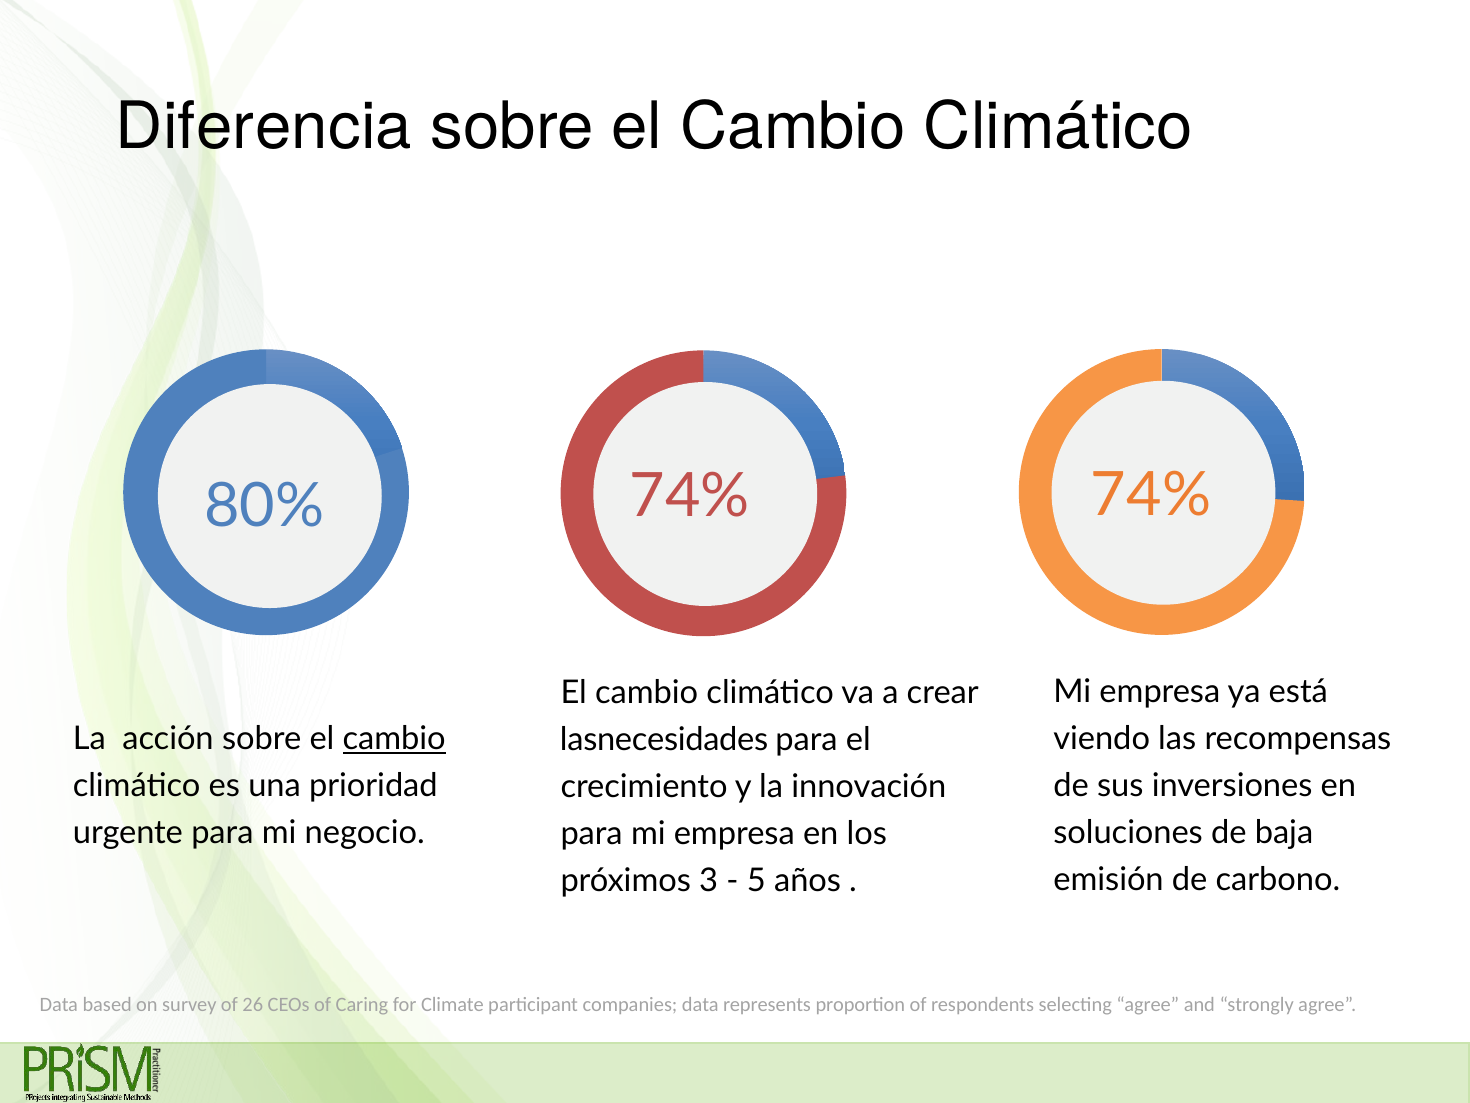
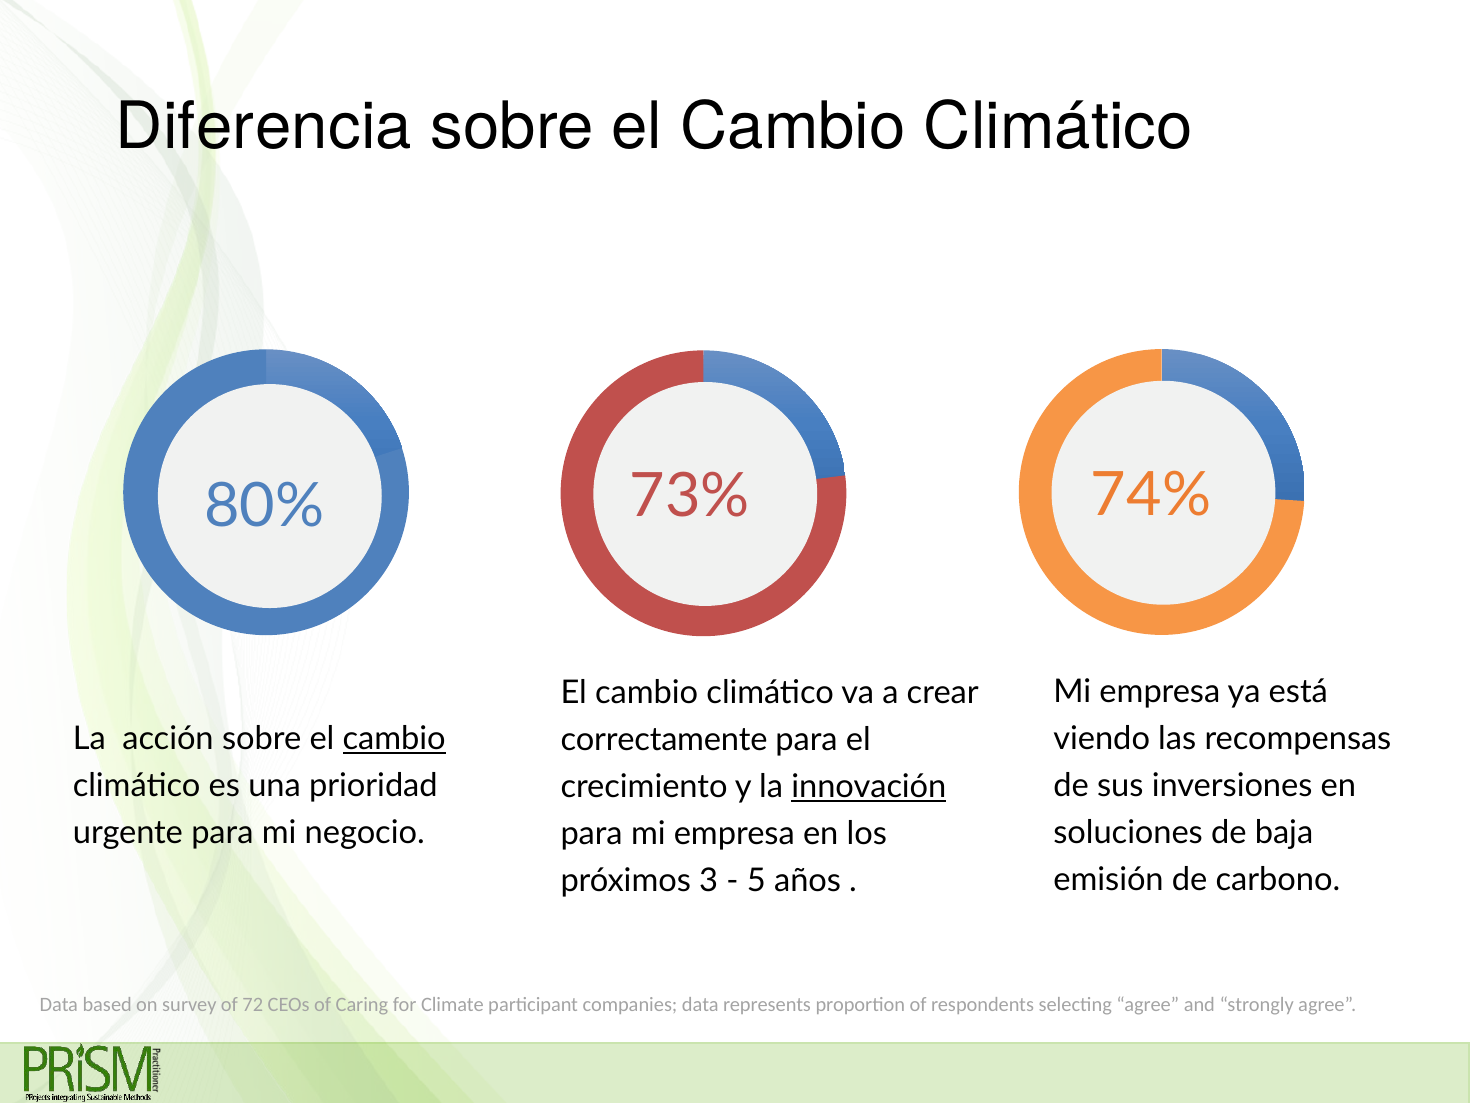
74%: 74% -> 73% (690, 496)
lasnecesidades: lasnecesidades -> correctamente (664, 739)
innovación underline: none -> present (869, 786)
26: 26 -> 72 (253, 1004)
